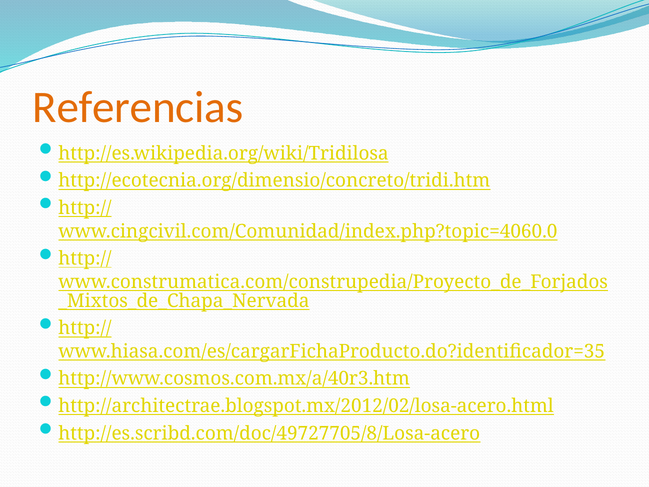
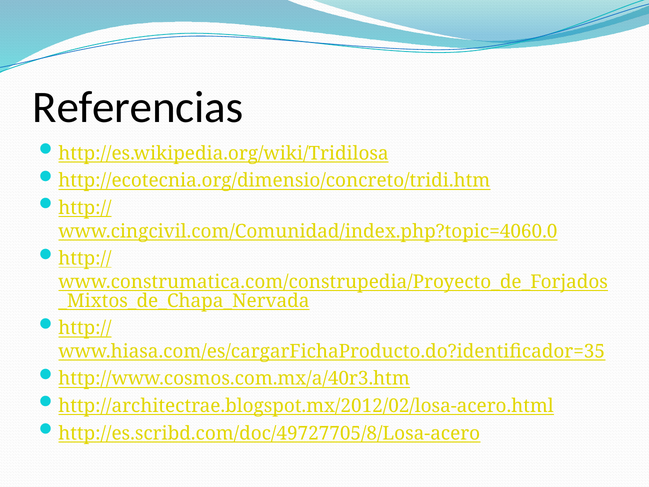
Referencias colour: orange -> black (138, 107)
